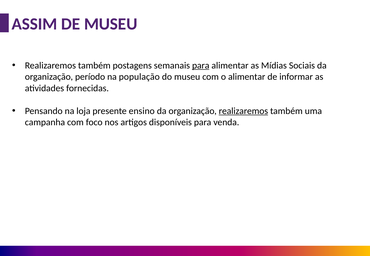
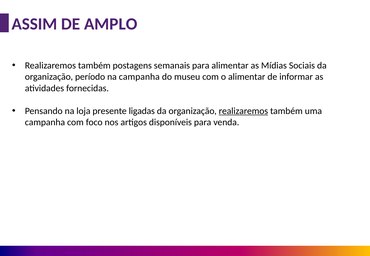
DE MUSEU: MUSEU -> AMPLO (111, 24)
para underline: present -> none (201, 65)
na população: população -> campanha (139, 77)
ensino: ensino -> ligadas (142, 111)
